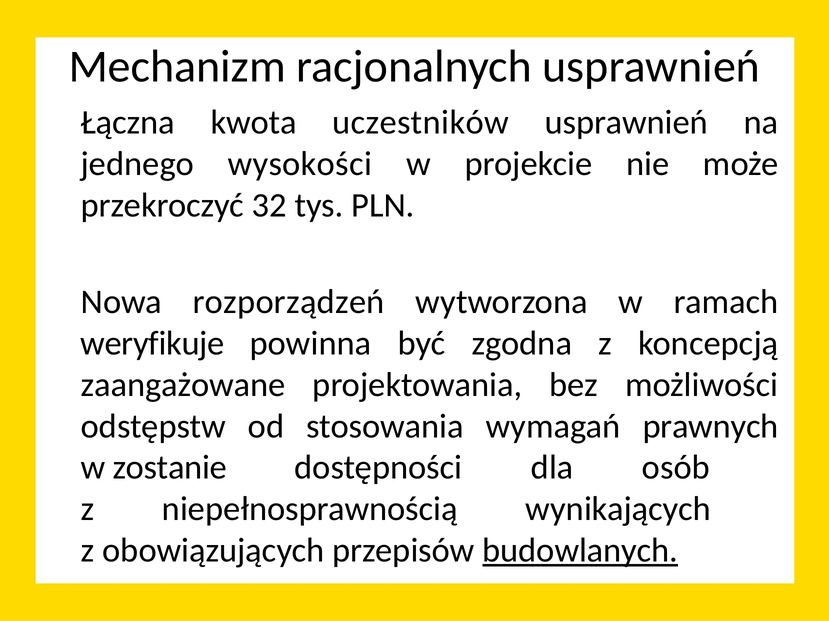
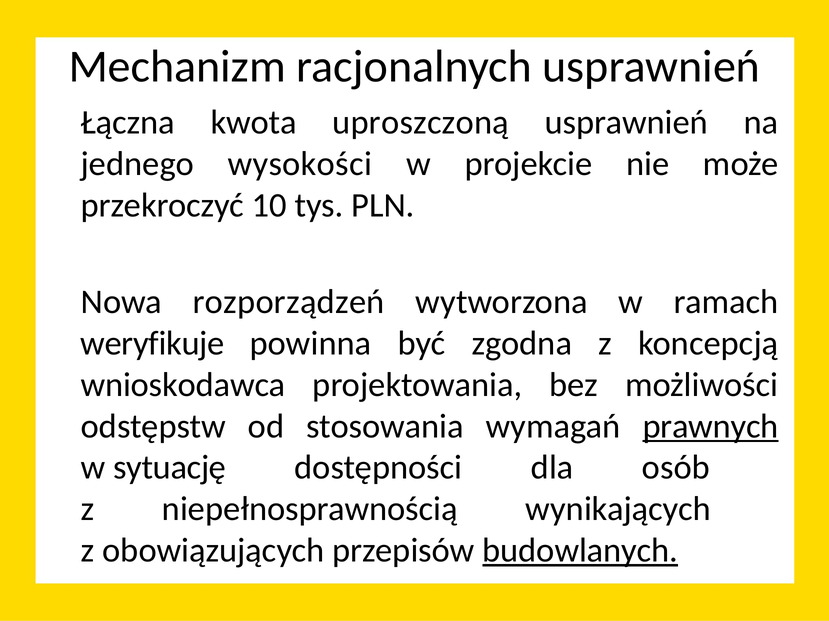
uczestników: uczestników -> uproszczoną (421, 123)
32: 32 -> 10 (269, 206)
zaangażowane: zaangażowane -> wnioskodawca (183, 385)
prawnych underline: none -> present (711, 427)
zostanie: zostanie -> sytuację (170, 468)
